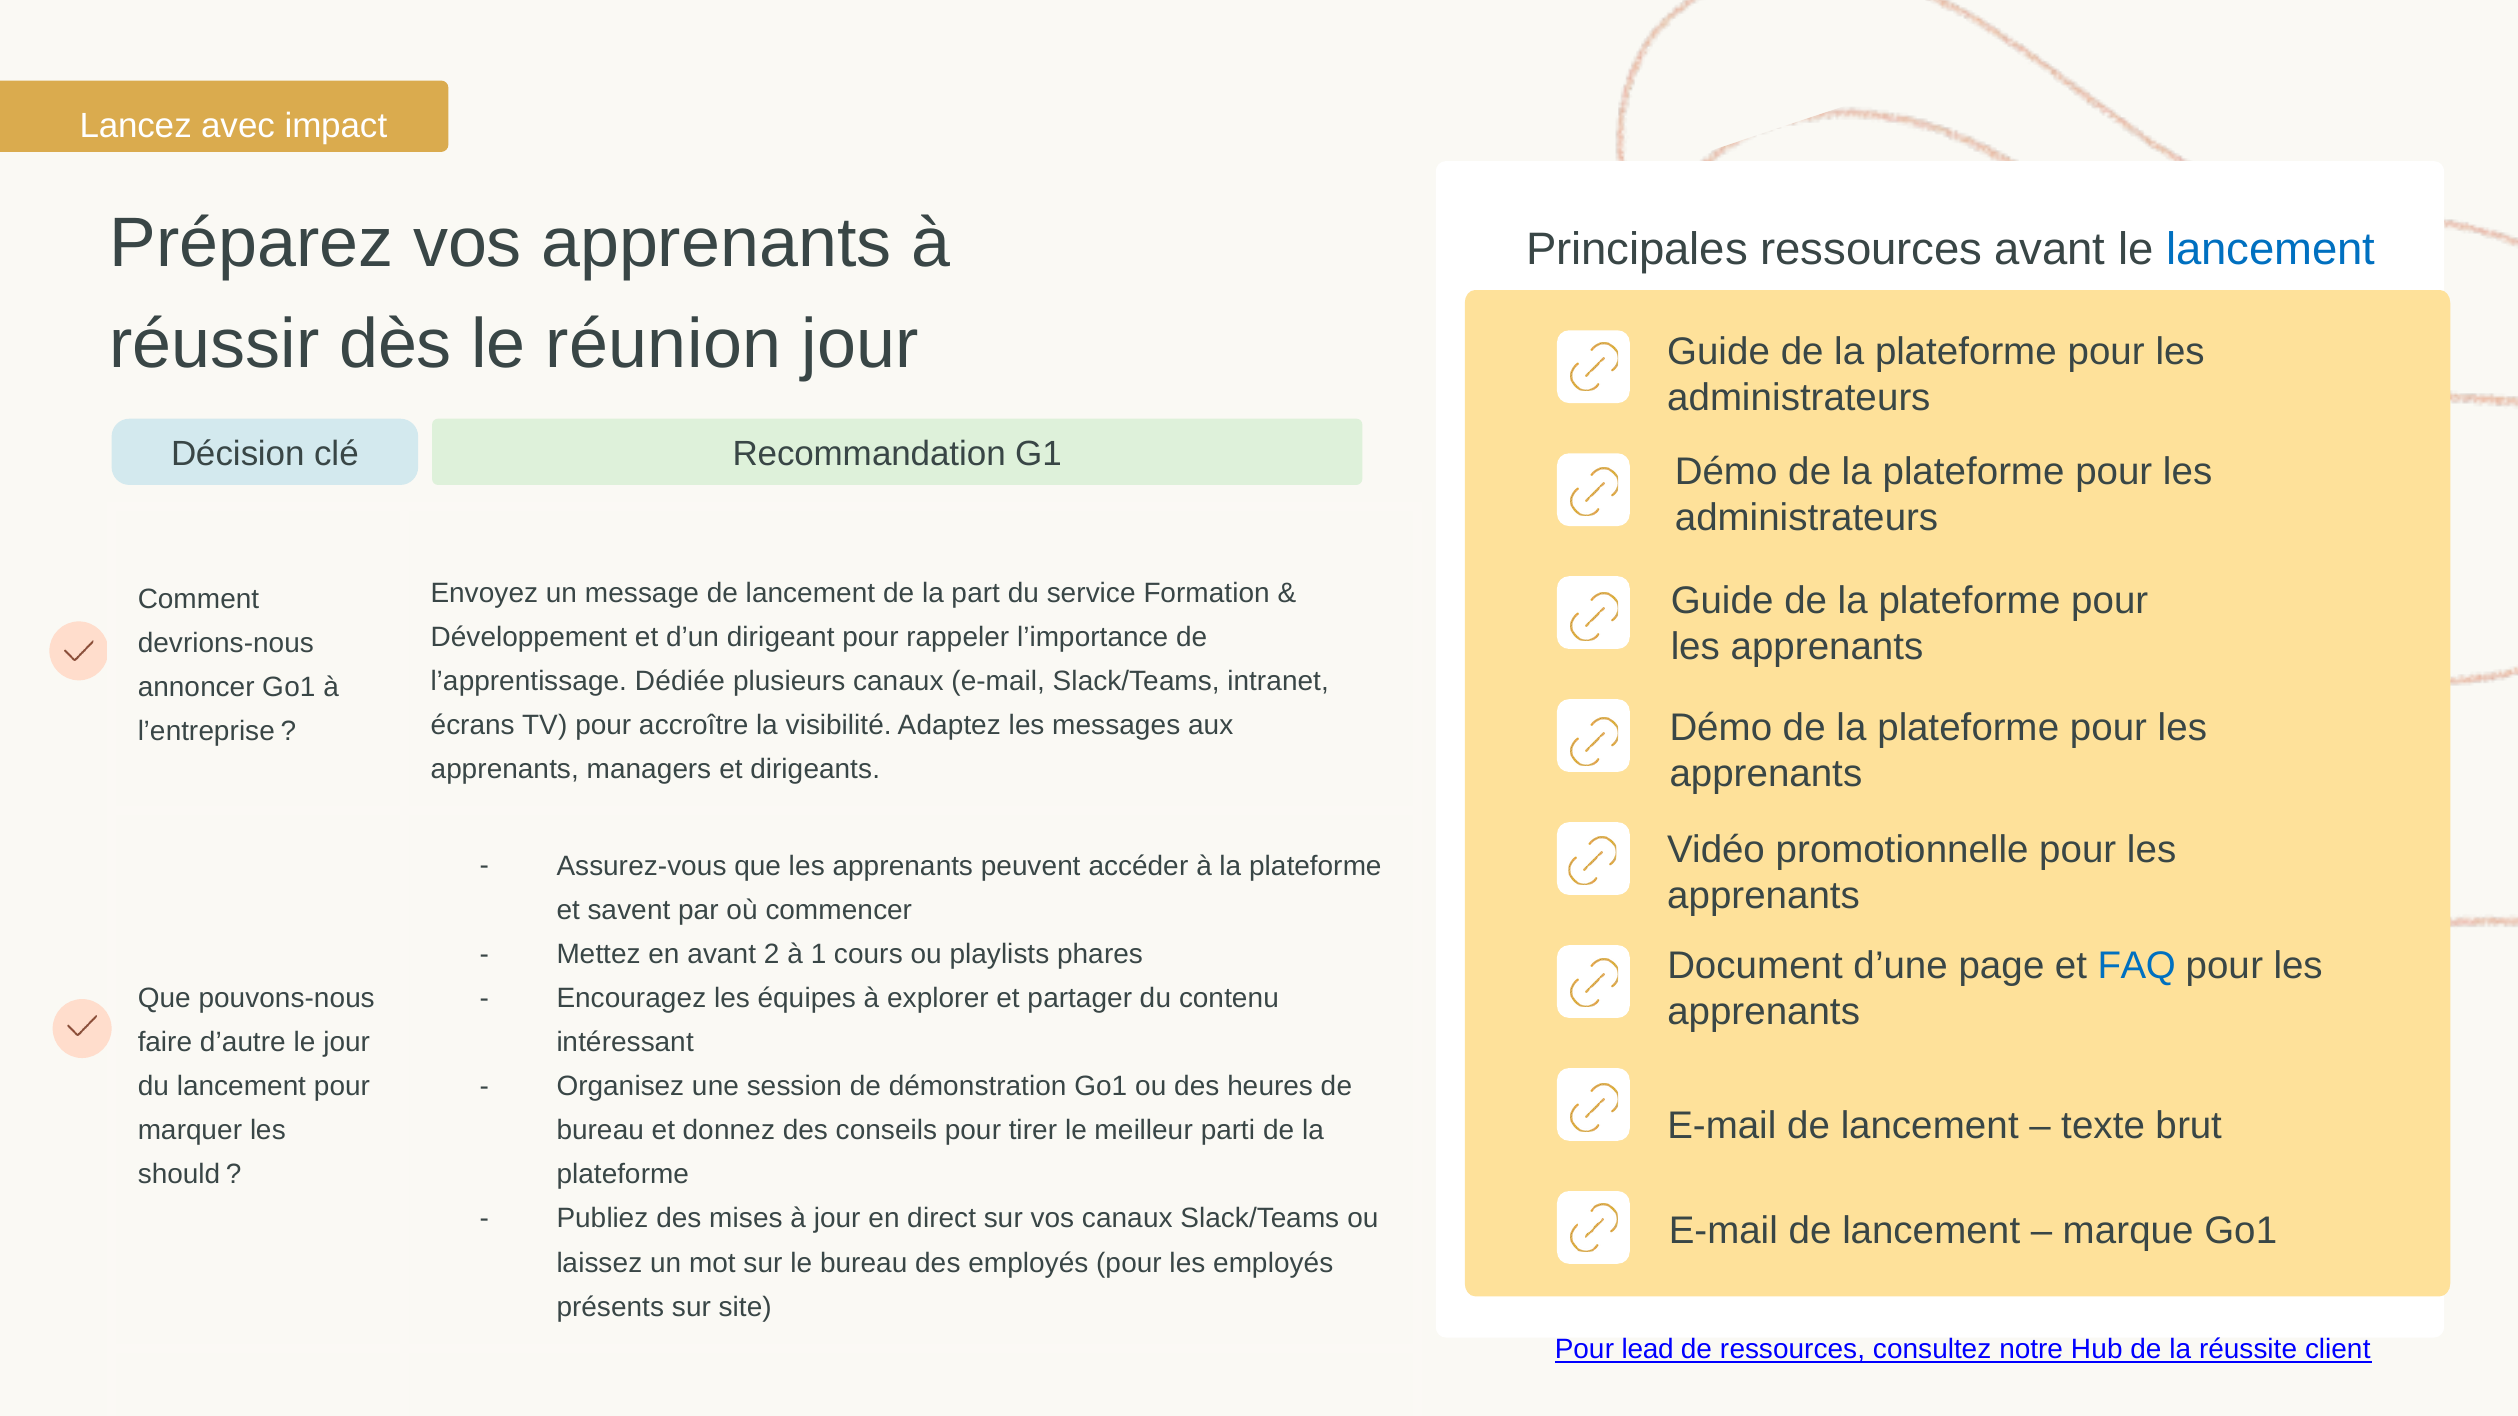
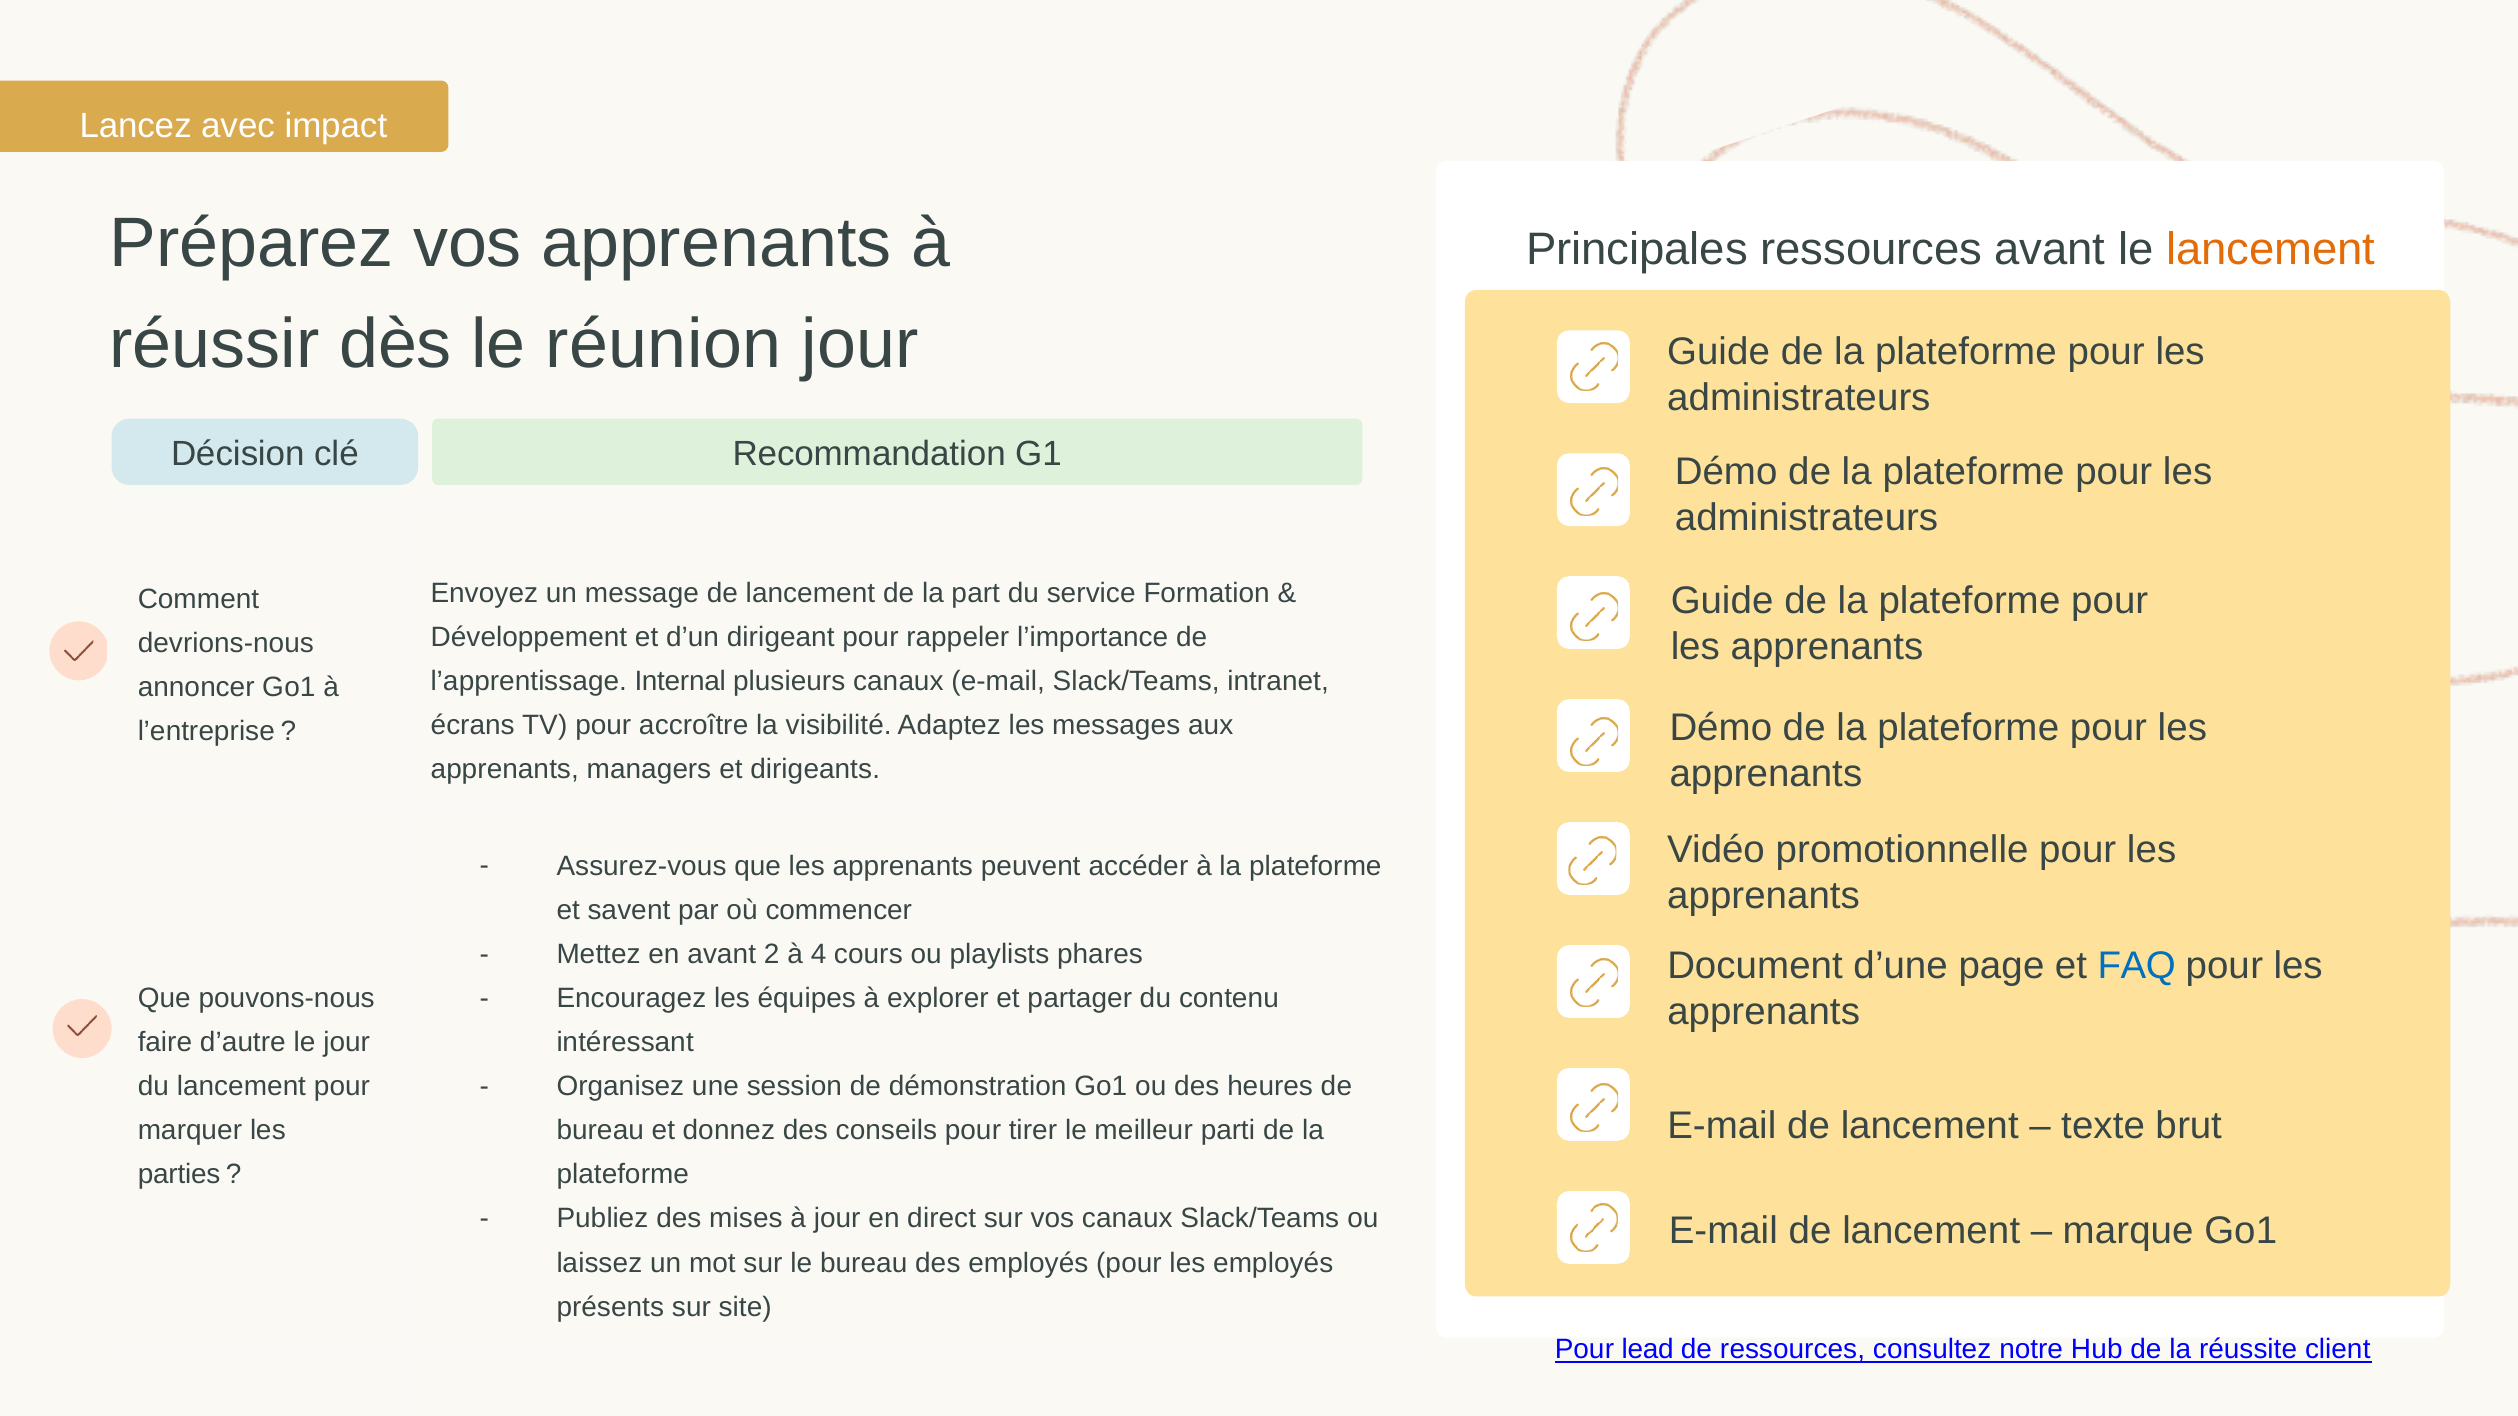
lancement colour: blue -> orange (2271, 250)
Dédiée: Dédiée -> Internal (680, 681)
1: 1 -> 4 (819, 954)
should: should -> parties (179, 1175)
